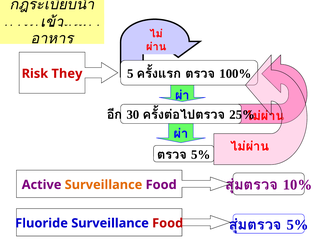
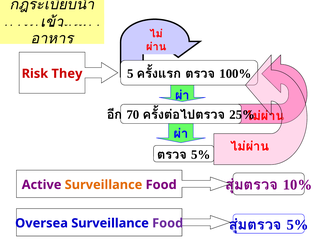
30: 30 -> 70 (133, 115)
Fluoride: Fluoride -> Oversea (42, 223)
Food colour: red -> purple (168, 223)
